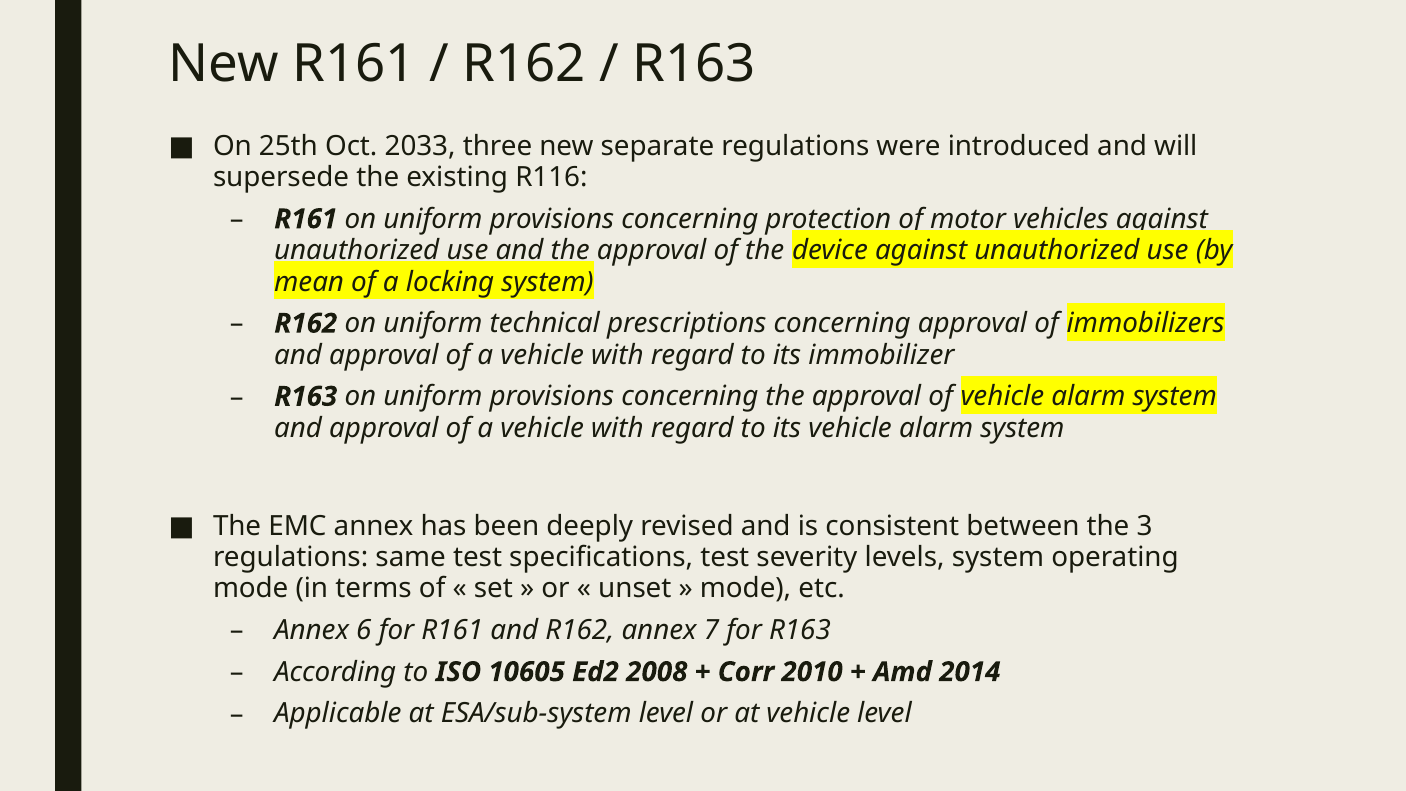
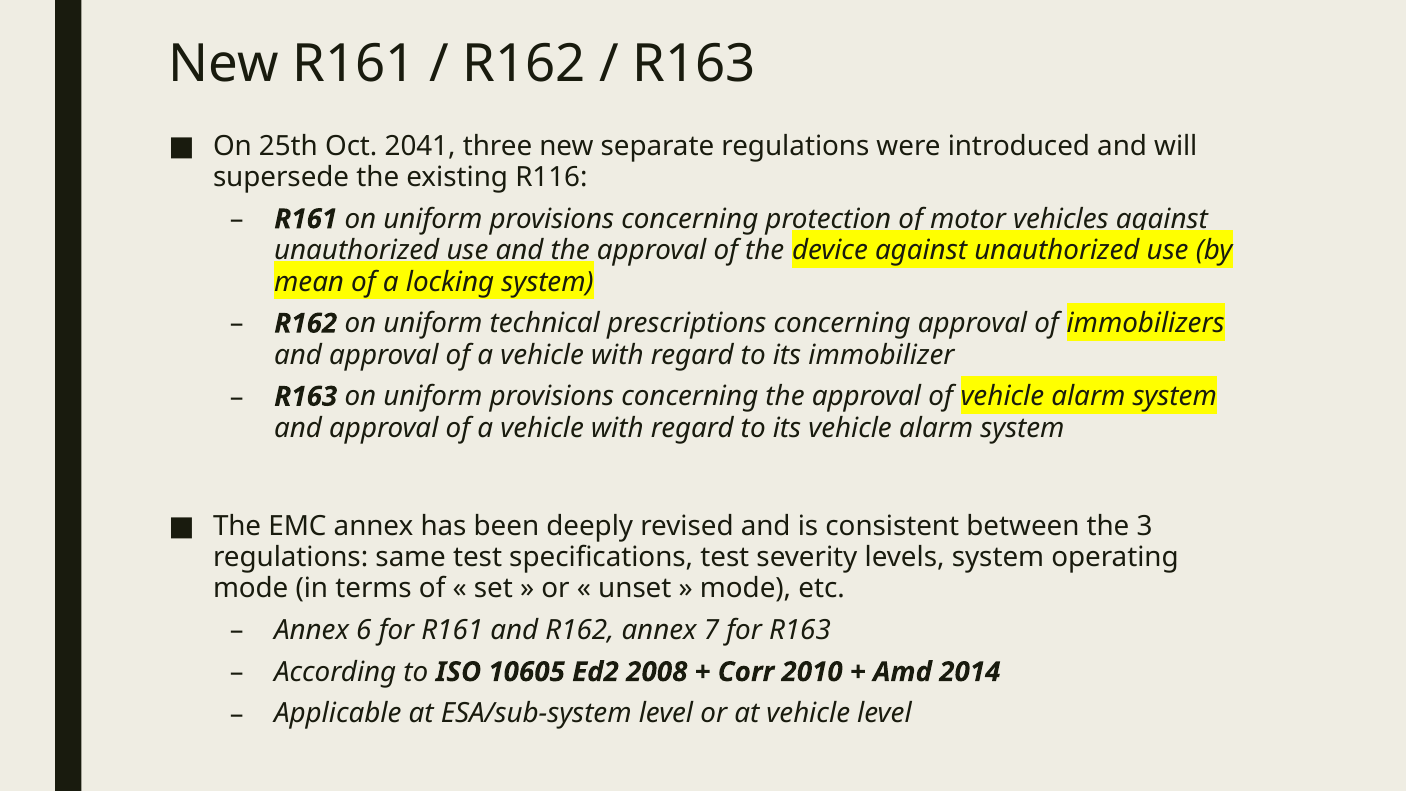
2033: 2033 -> 2041 (420, 146)
